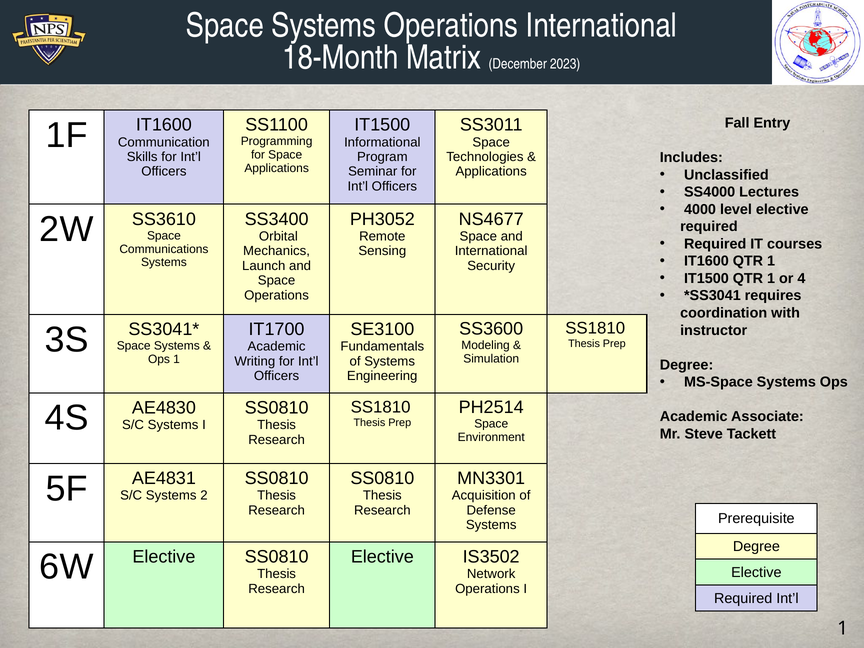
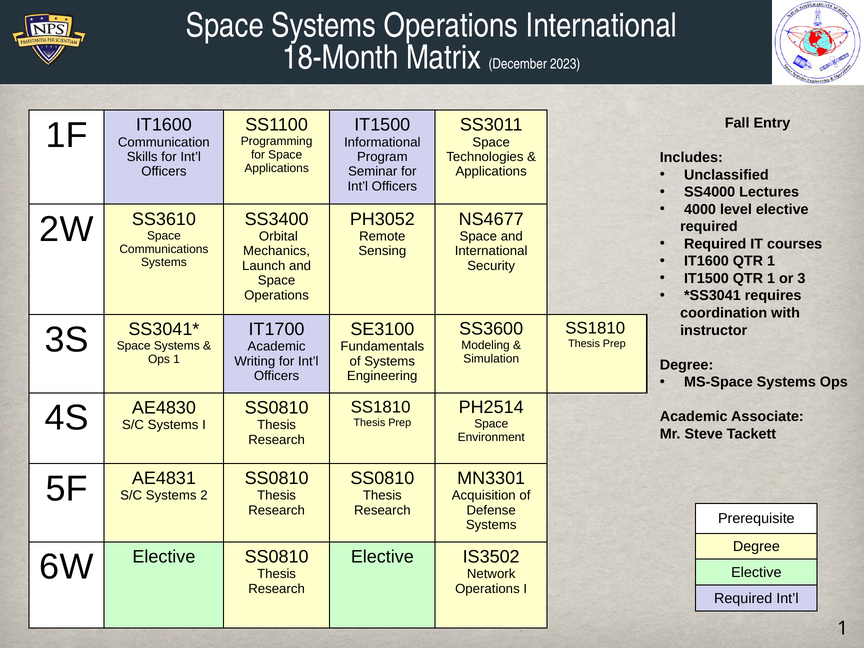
4: 4 -> 3 (801, 278)
